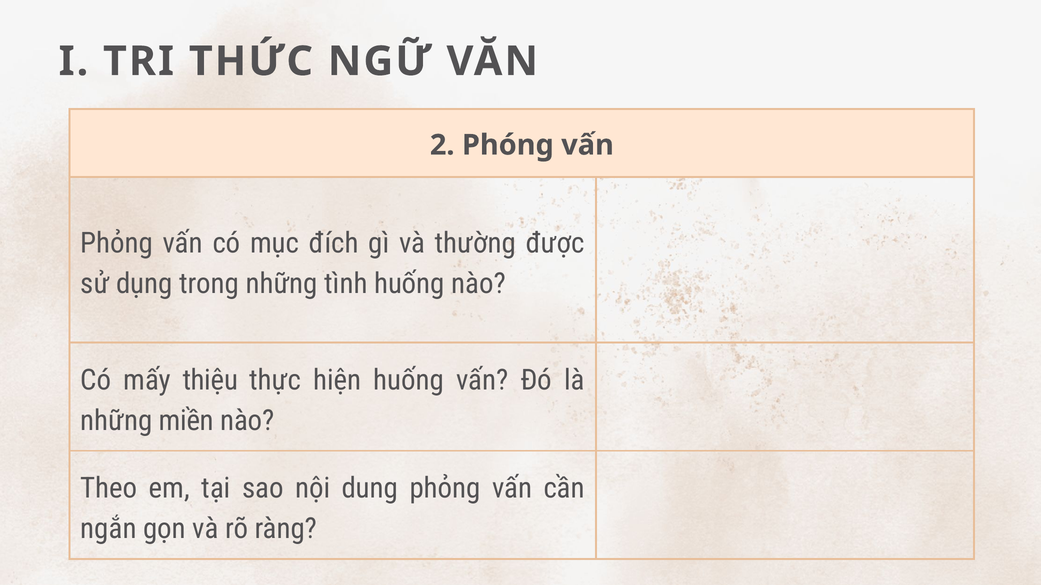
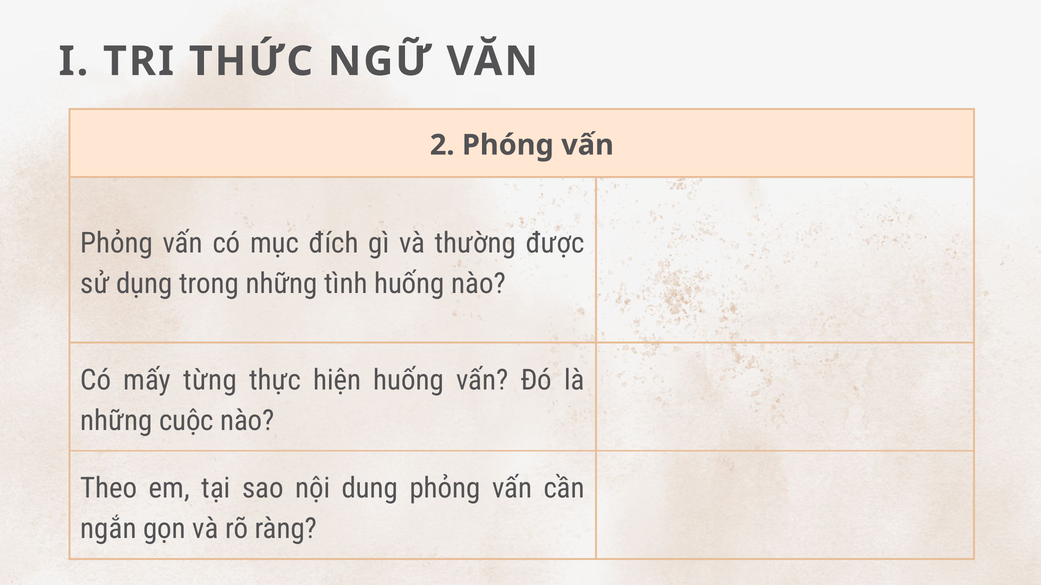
thiệu: thiệu -> từng (210, 380)
miền: miền -> cuộc (186, 421)
